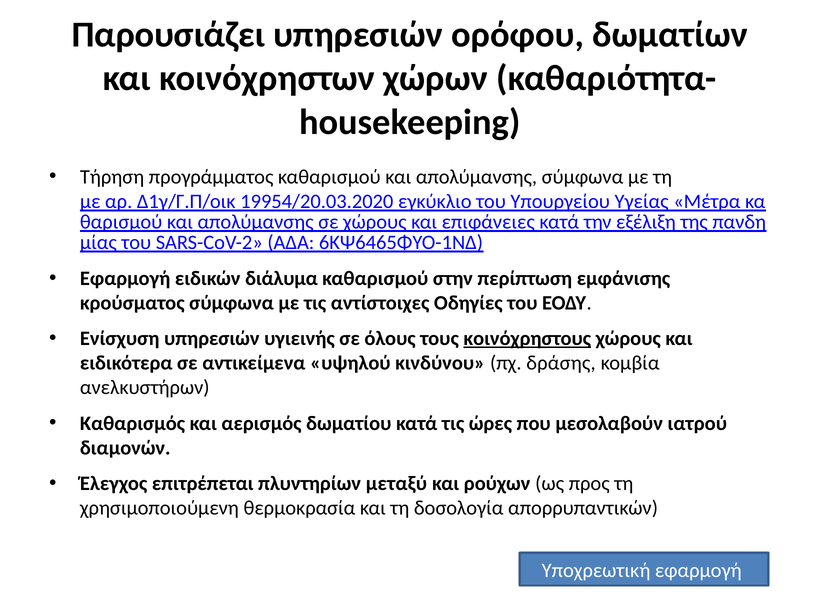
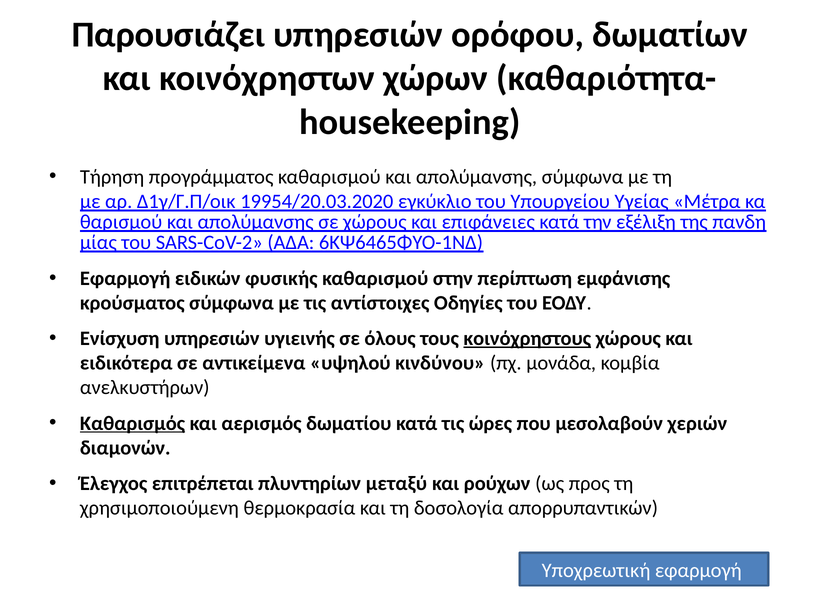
διάλυμα: διάλυμα -> φυσικής (281, 278)
δράσης: δράσης -> μονάδα (561, 363)
Καθαρισμός underline: none -> present (133, 423)
ιατρού: ιατρού -> χεριών (697, 423)
